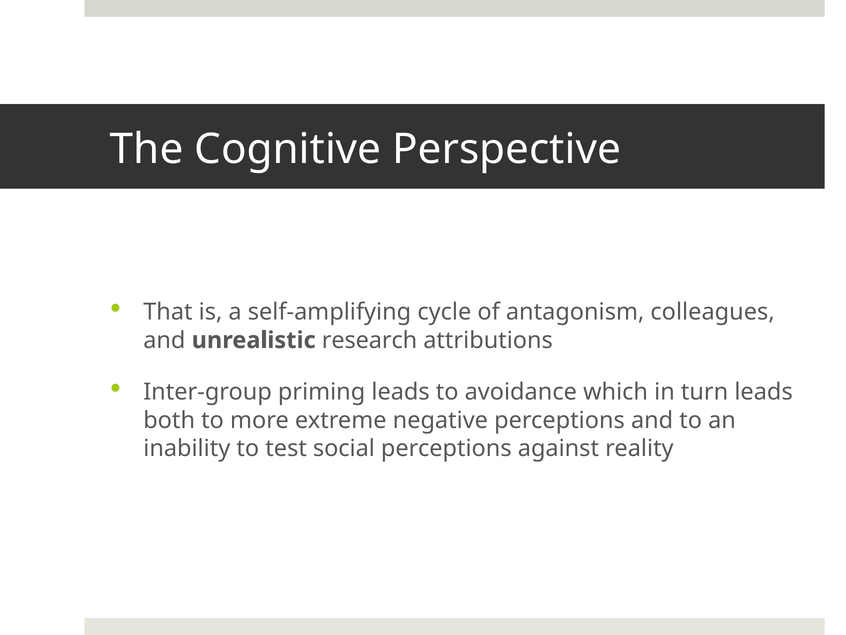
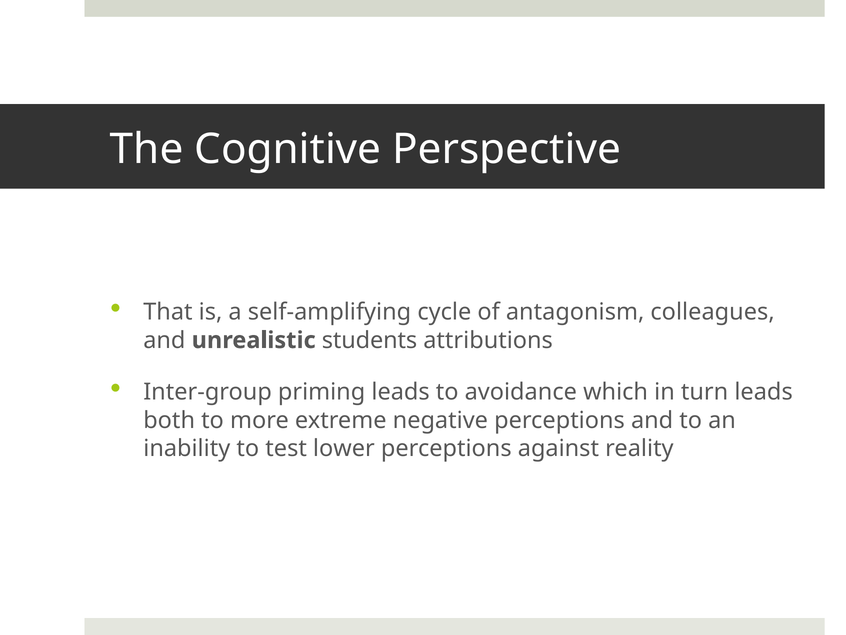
research: research -> students (370, 340)
social: social -> lower (344, 448)
